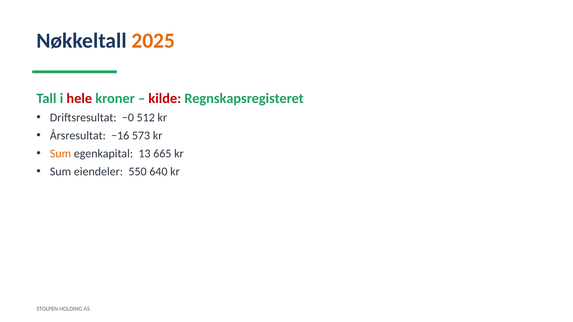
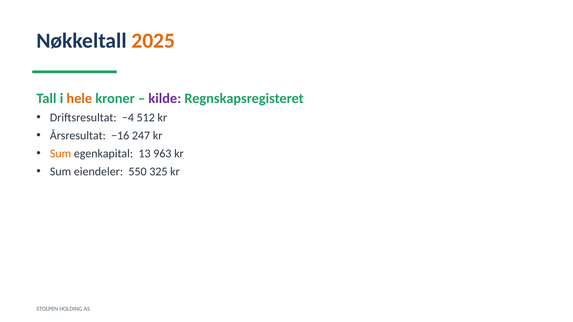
hele colour: red -> orange (79, 99)
kilde colour: red -> purple (165, 99)
−0: −0 -> −4 (128, 118)
573: 573 -> 247 (141, 136)
665: 665 -> 963 (162, 154)
640: 640 -> 325 (158, 172)
